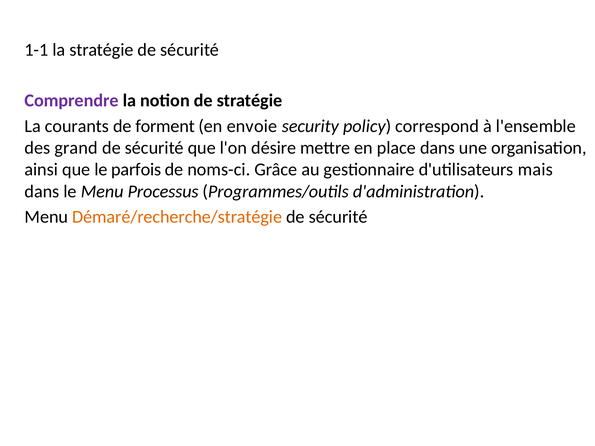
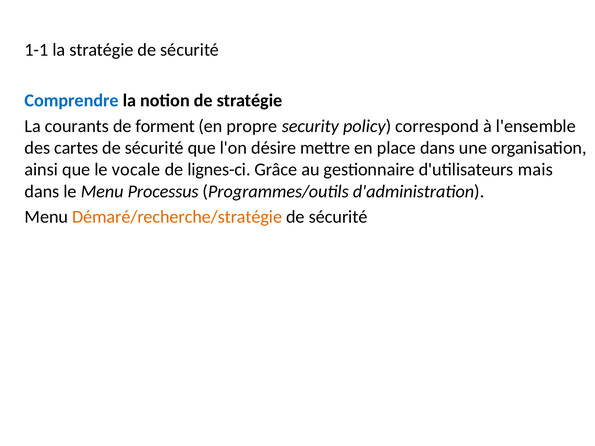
Comprendre colour: purple -> blue (72, 101)
envoie: envoie -> propre (252, 126)
grand: grand -> cartes (76, 148)
parfois: parfois -> vocale (136, 170)
noms-ci: noms-ci -> lignes-ci (219, 170)
